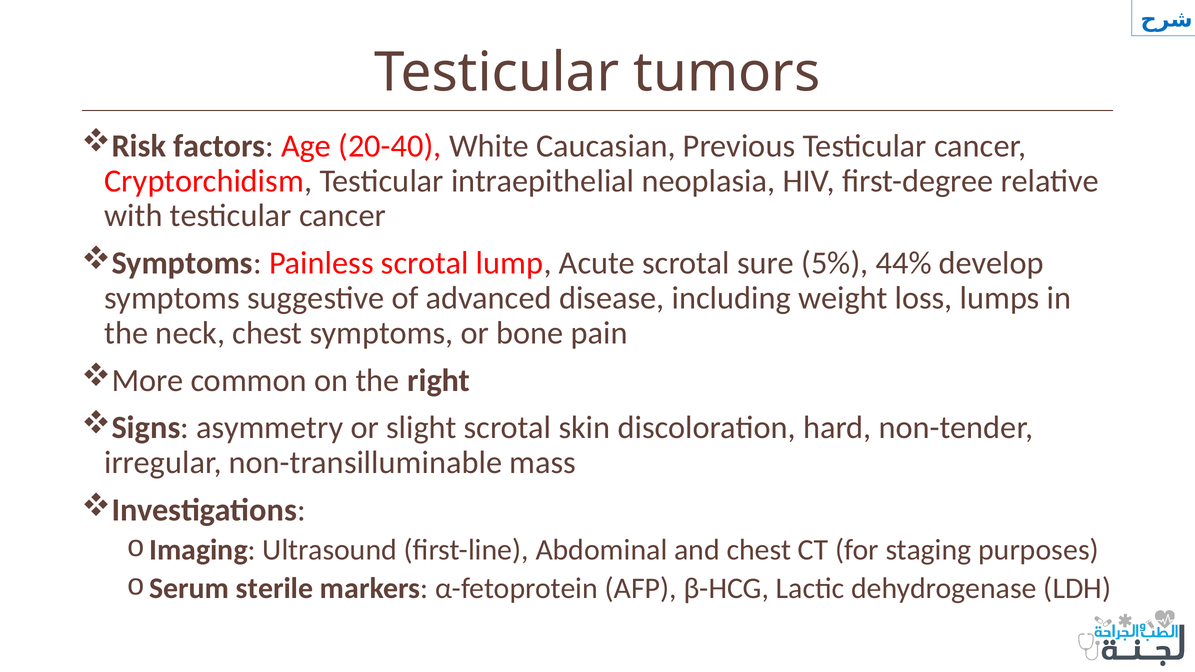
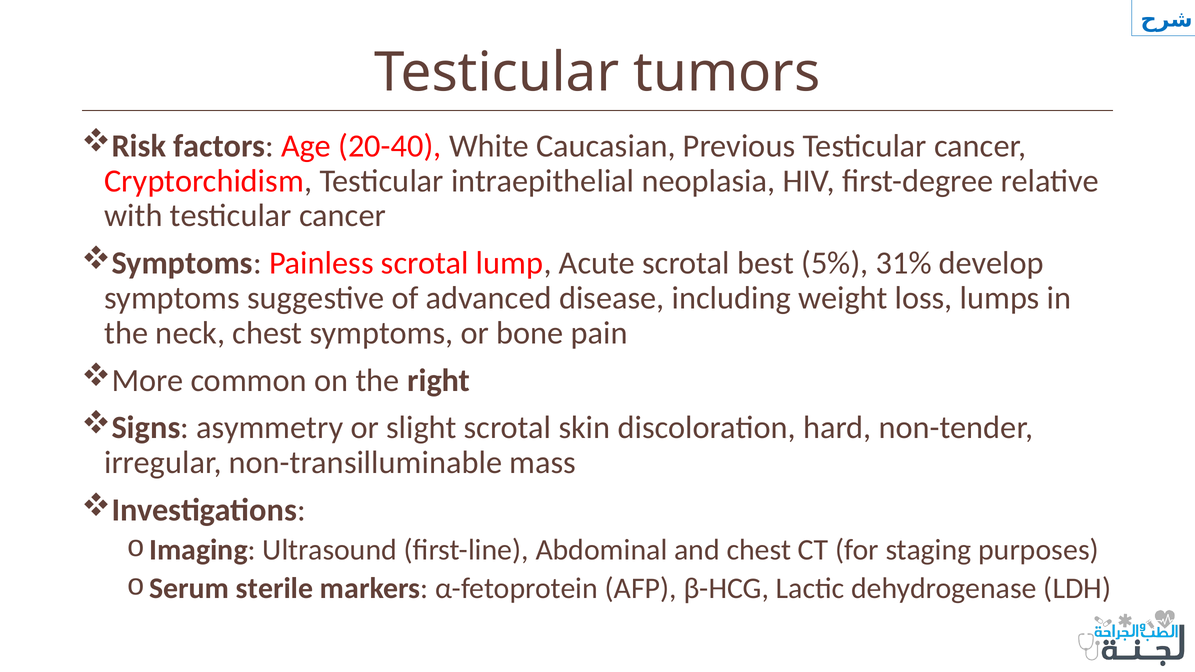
sure: sure -> best (765, 263)
44%: 44% -> 31% (904, 263)
